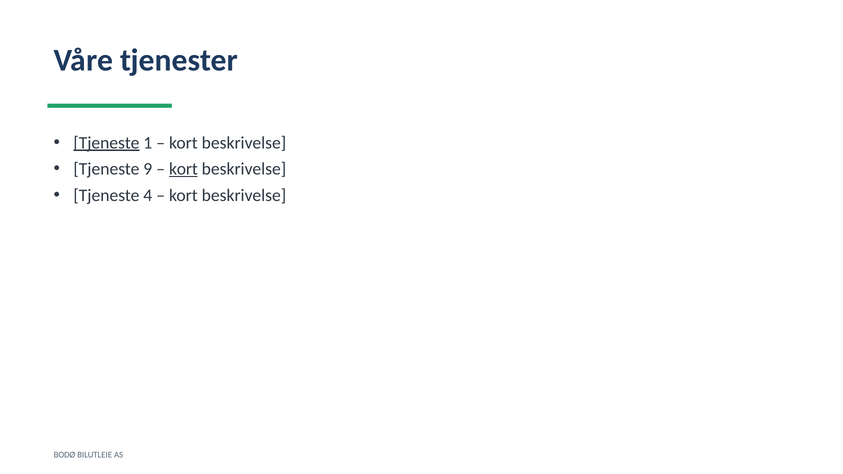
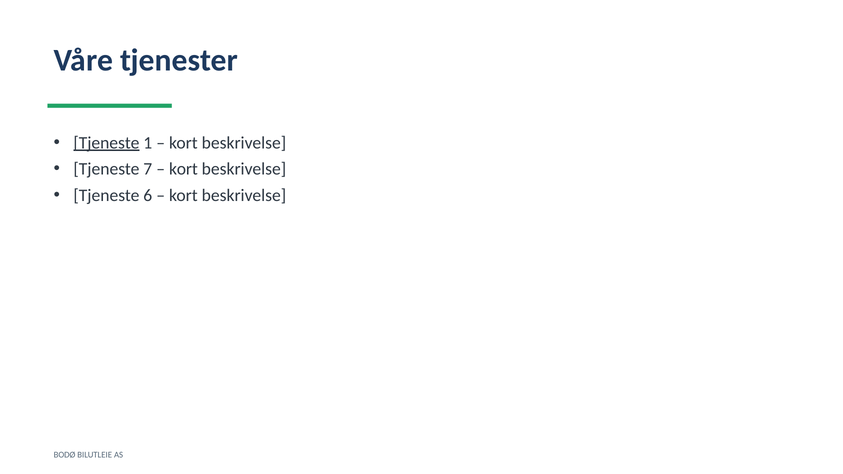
9: 9 -> 7 (148, 169)
kort underline: present -> none (183, 169)
4: 4 -> 6 (148, 195)
